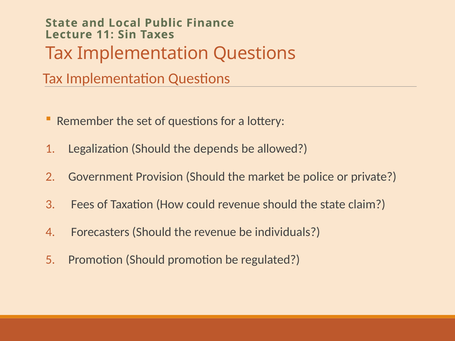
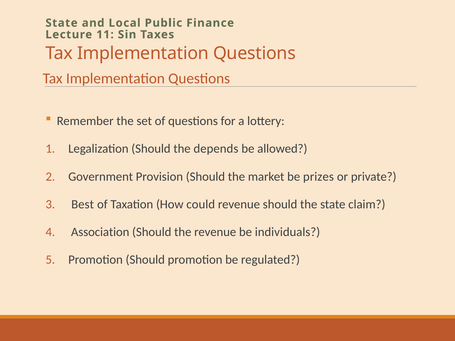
police: police -> prizes (318, 177)
Fees: Fees -> Best (83, 204)
Forecasters: Forecasters -> Association (100, 232)
